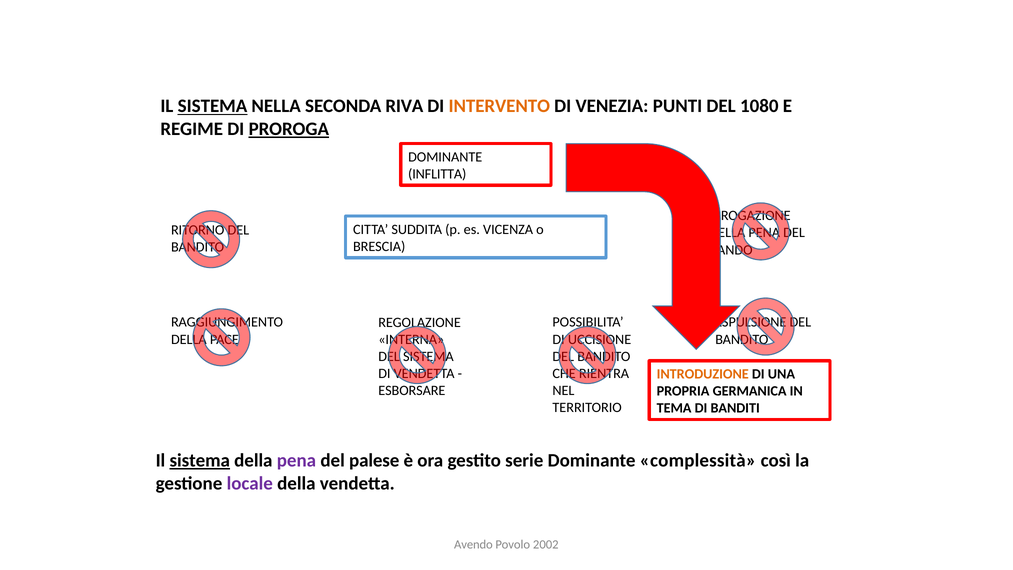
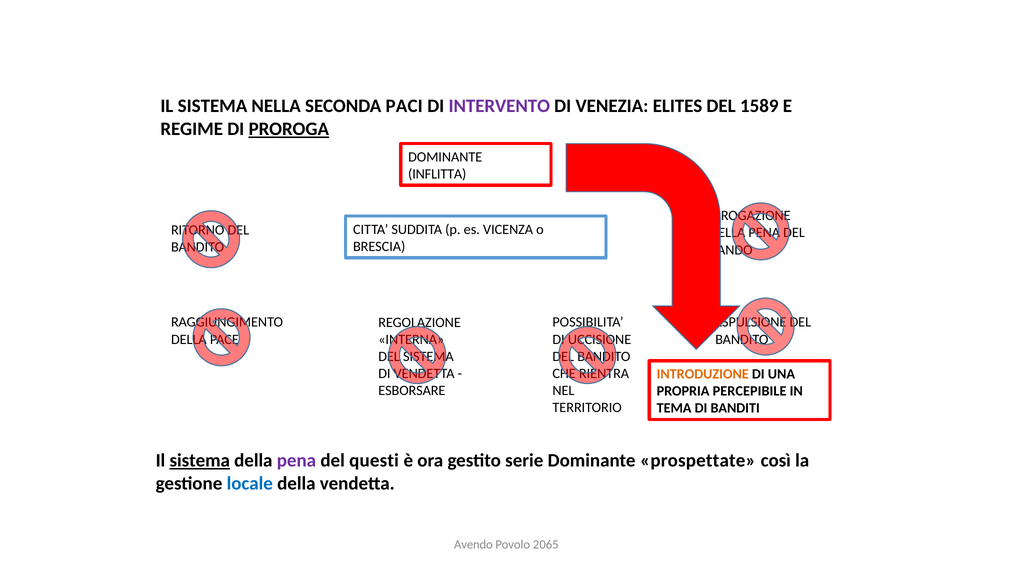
SISTEMA underline: present -> none (213, 106)
RIVA: RIVA -> PACI (404, 106)
INTERVENTO colour: orange -> purple (499, 106)
PUNTI: PUNTI -> ELITES (678, 106)
1080: 1080 -> 1589 (759, 106)
GERMANICA: GERMANICA -> PERCEPIBILE (750, 391)
palese: palese -> questi (374, 460)
complessità: complessità -> prospettate (698, 460)
locale colour: purple -> blue (250, 483)
2002: 2002 -> 2065 (546, 544)
